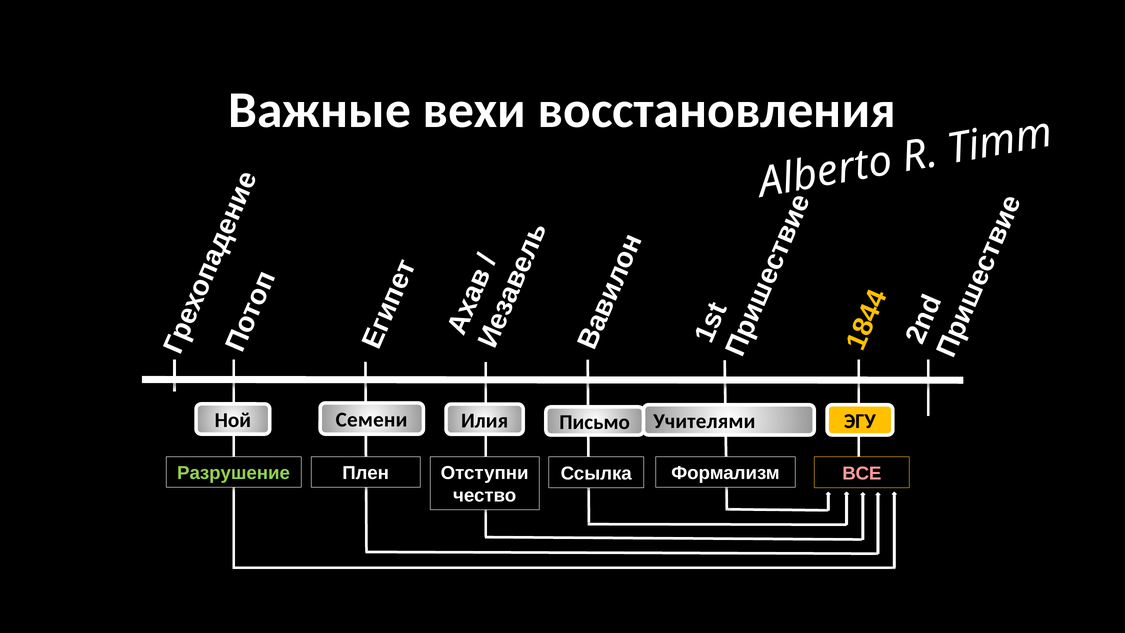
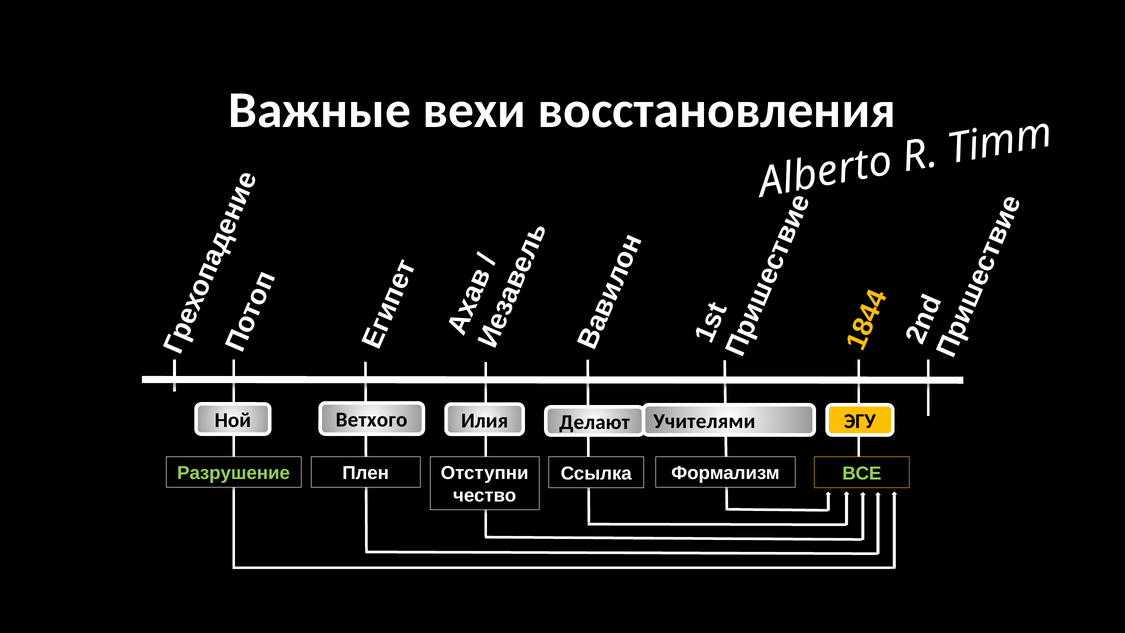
Семени: Семени -> Ветхого (372, 420)
Письмо: Письмо -> Делают (595, 422)
ВСЕ colour: pink -> light green (862, 473)
